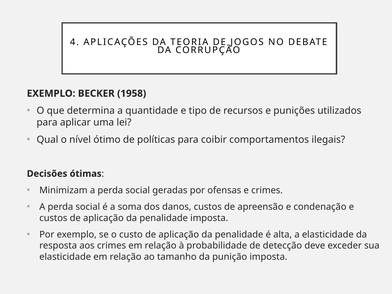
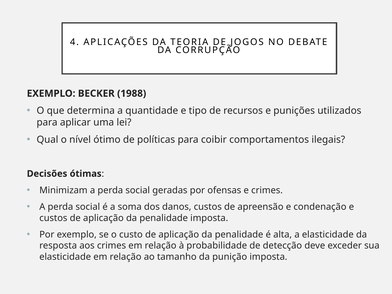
1958: 1958 -> 1988 (132, 93)
